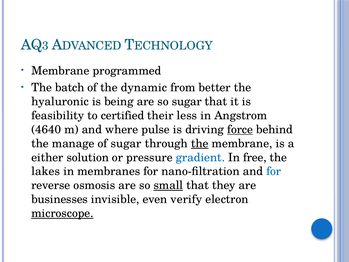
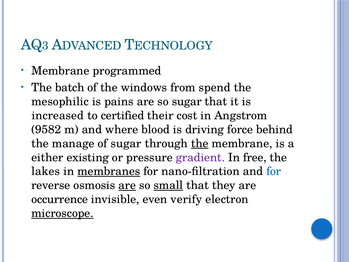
dynamic: dynamic -> windows (144, 87)
better: better -> spend (215, 87)
hyaluronic: hyaluronic -> mesophilic (60, 101)
being: being -> pains (119, 101)
feasibility: feasibility -> increased (58, 115)
less: less -> cost (187, 115)
4640: 4640 -> 9582 (46, 129)
pulse: pulse -> blood (156, 129)
force underline: present -> none (240, 129)
solution: solution -> existing (88, 157)
gradient colour: blue -> purple (200, 157)
membranes underline: none -> present (109, 171)
are underline: none -> present (127, 185)
businesses: businesses -> occurrence (60, 199)
